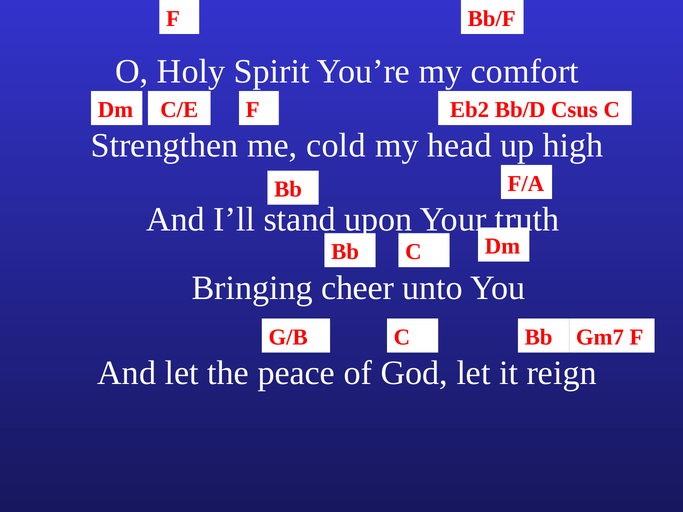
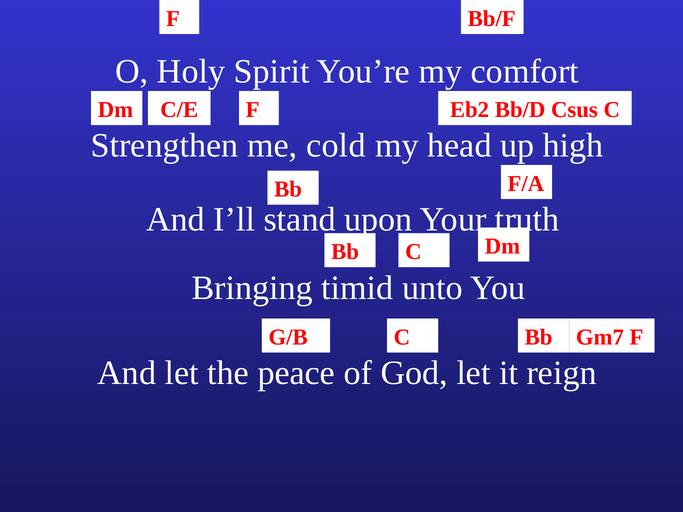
cheer: cheer -> timid (357, 288)
